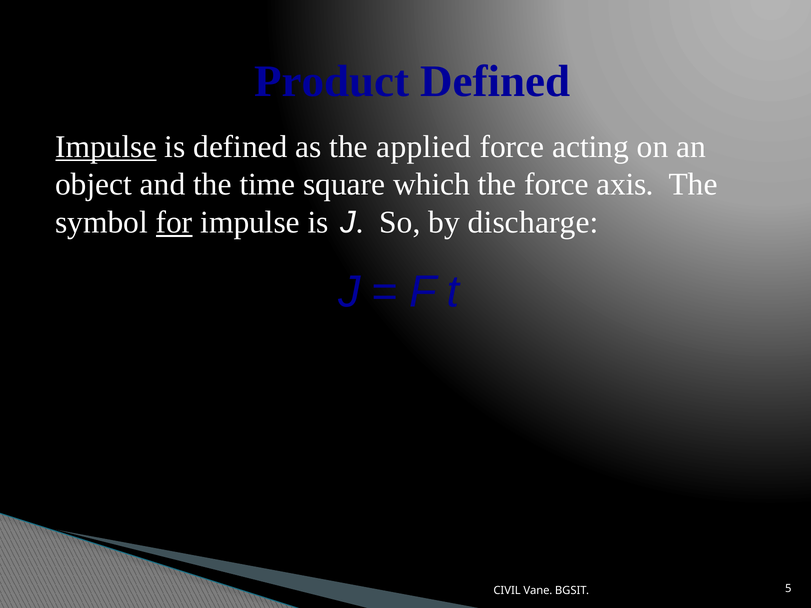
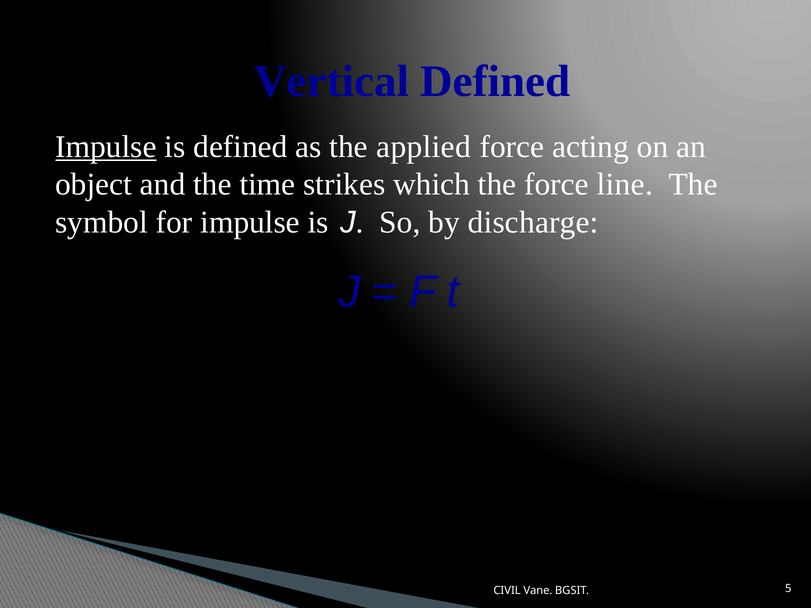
Product: Product -> Vertical (332, 81)
square: square -> strikes (344, 185)
axis: axis -> line (625, 185)
for underline: present -> none (174, 223)
